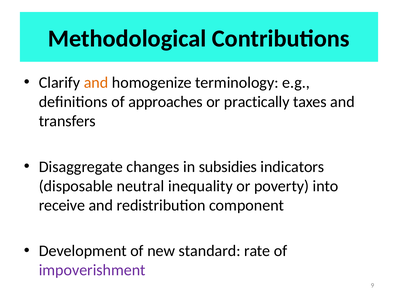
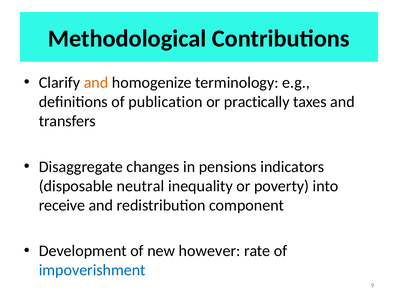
approaches: approaches -> publication (165, 102)
subsidies: subsidies -> pensions (228, 166)
standard: standard -> however (210, 250)
impoverishment colour: purple -> blue (92, 270)
